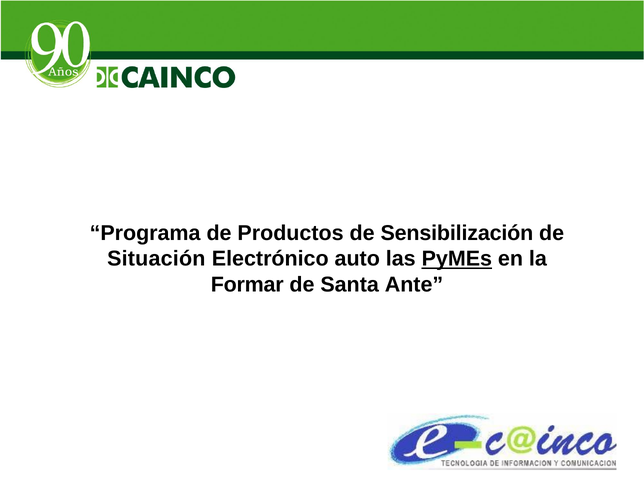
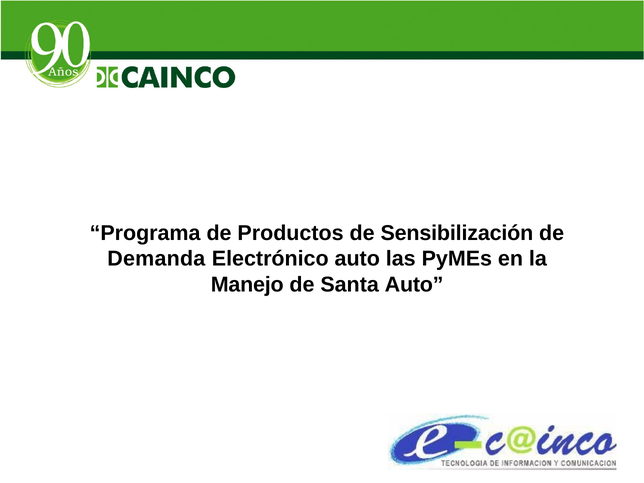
Situación: Situación -> Demanda (156, 259)
PyMEs underline: present -> none (457, 259)
Formar: Formar -> Manejo (247, 285)
Santa Ante: Ante -> Auto (414, 285)
